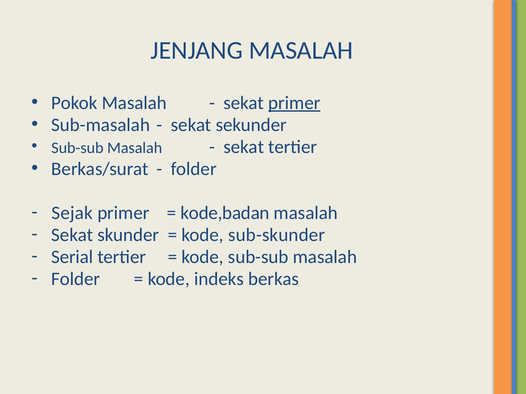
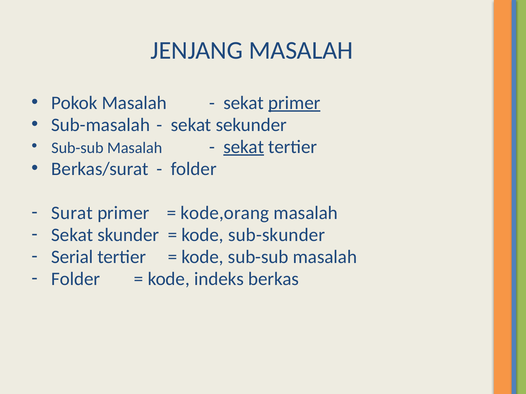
sekat underline: none -> present (244, 147)
Sejak: Sejak -> Surat (72, 213)
kode,badan: kode,badan -> kode,orang (225, 213)
